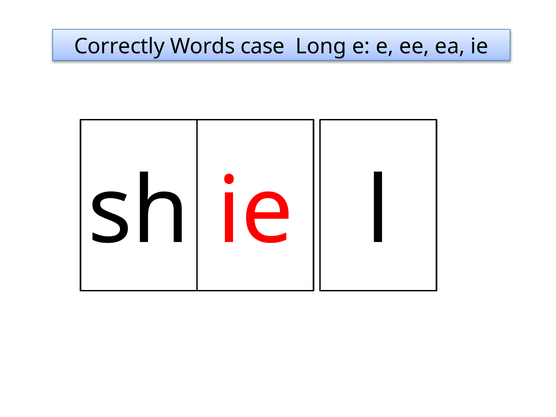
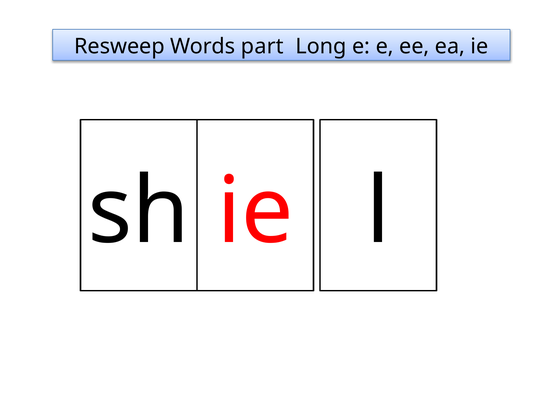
Correctly: Correctly -> Resweep (119, 46)
case: case -> part (262, 46)
